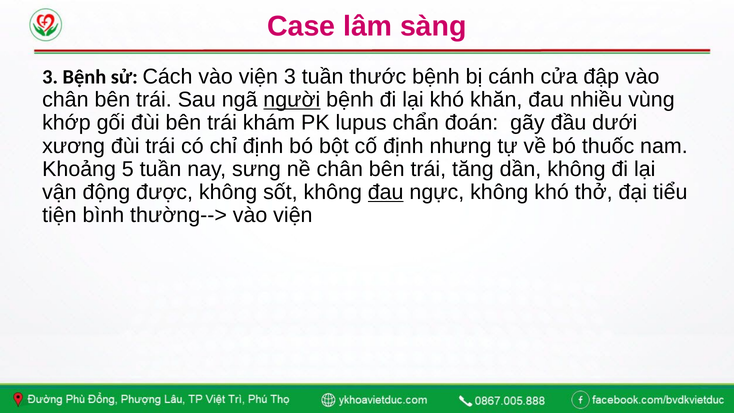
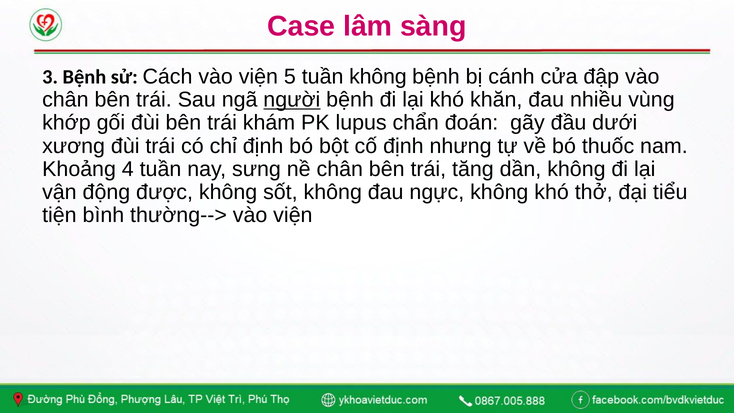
viện 3: 3 -> 5 (290, 77)
tuần thước: thước -> không (378, 77)
5: 5 -> 4 (128, 169)
đau underline: present -> none (386, 192)
